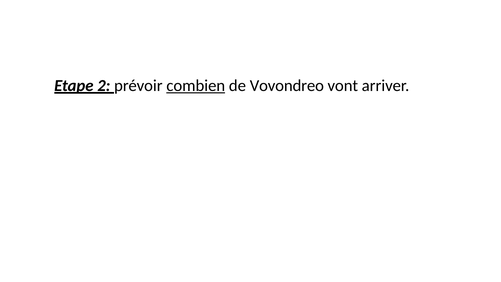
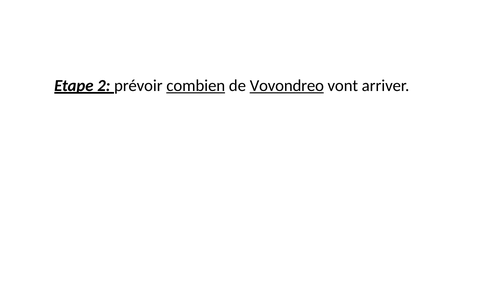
Vovondreo underline: none -> present (287, 85)
